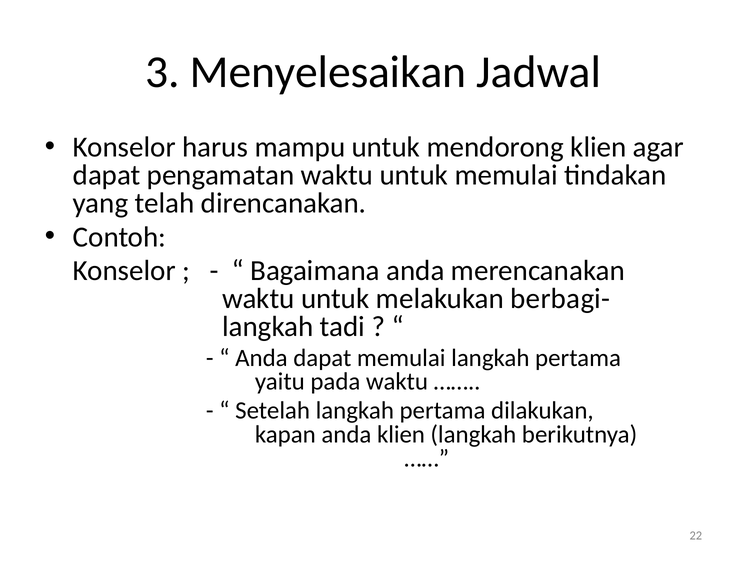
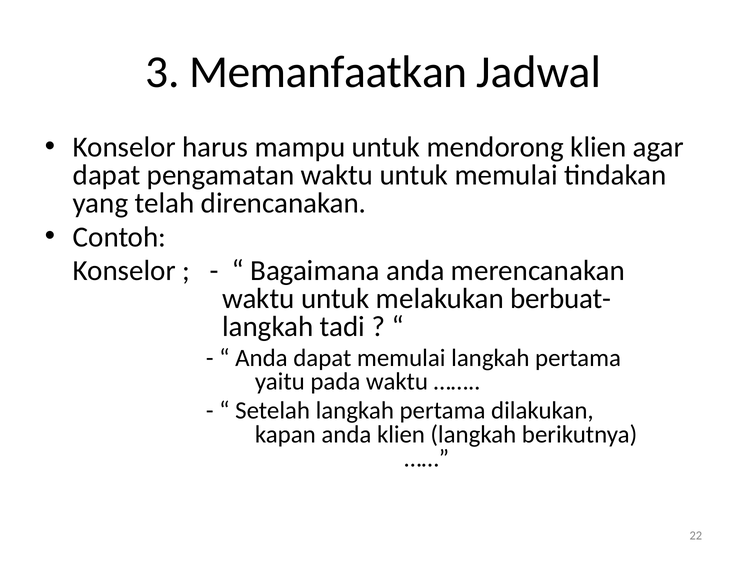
Menyelesaikan: Menyelesaikan -> Memanfaatkan (328, 72)
berbagi-: berbagi- -> berbuat- (561, 298)
